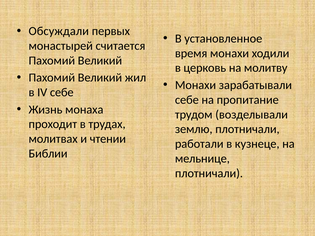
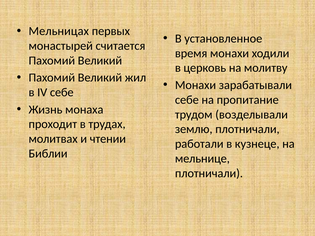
Обсуждали: Обсуждали -> Мельницах (59, 31)
